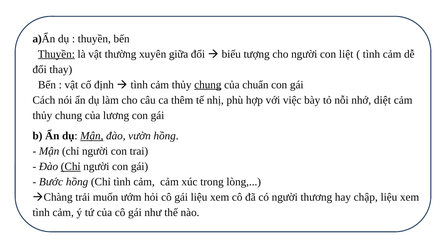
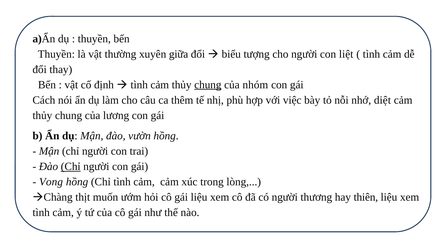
Thuyền underline: present -> none (56, 54)
chuẩn: chuẩn -> nhóm (255, 85)
Mận underline: present -> none (92, 136)
Bước: Bước -> Vong (51, 182)
trải: trải -> thịt (83, 197)
chập: chập -> thiên (366, 197)
